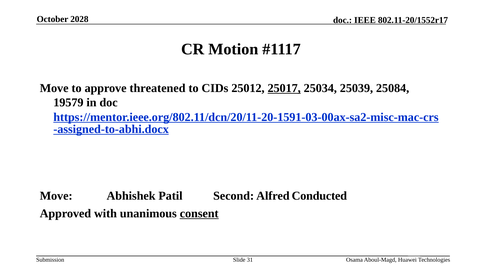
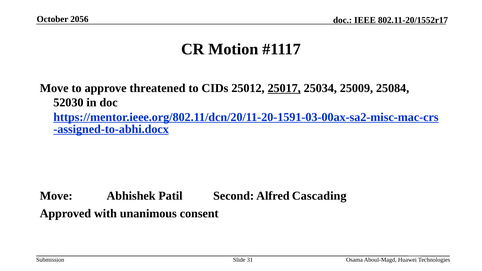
2028: 2028 -> 2056 (79, 19)
25039: 25039 -> 25009 (356, 88)
19579: 19579 -> 52030 (68, 103)
Conducted: Conducted -> Cascading (319, 196)
consent underline: present -> none (199, 214)
